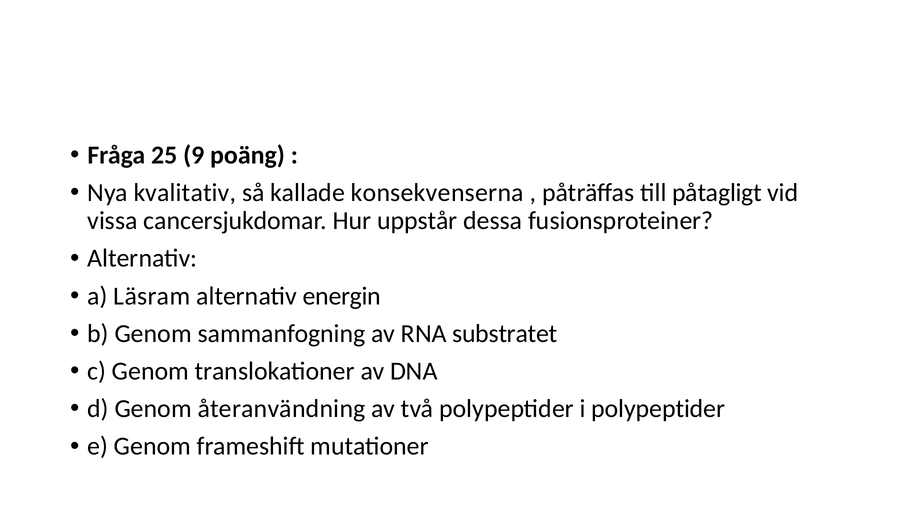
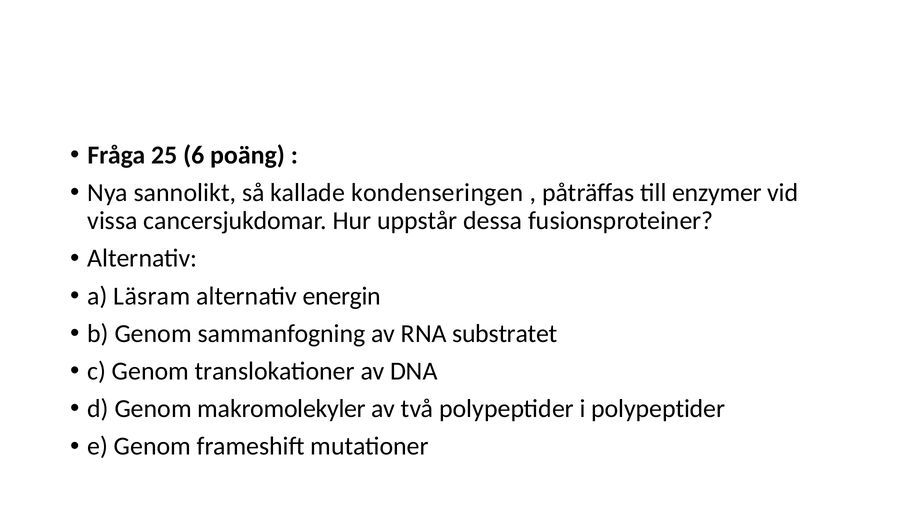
9: 9 -> 6 (194, 155)
kvalitativ: kvalitativ -> sannolikt (185, 193)
konsekvenserna: konsekvenserna -> kondenseringen (437, 193)
påtagligt: påtagligt -> enzymer (717, 193)
återanvändning: återanvändning -> makromolekyler (282, 408)
